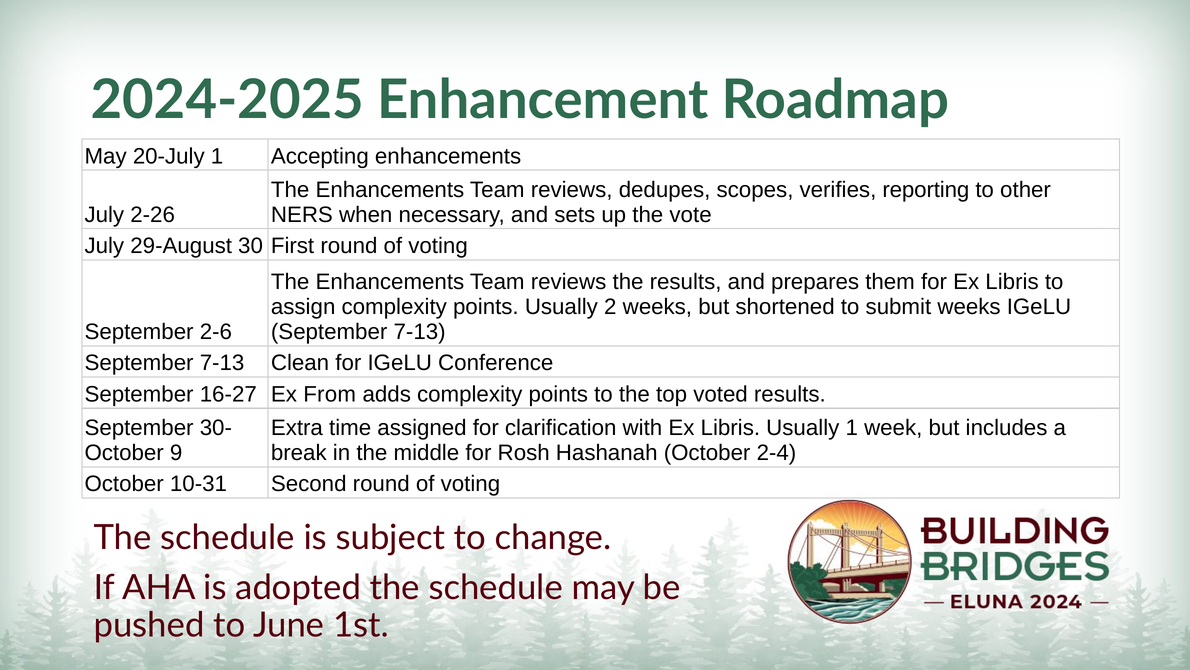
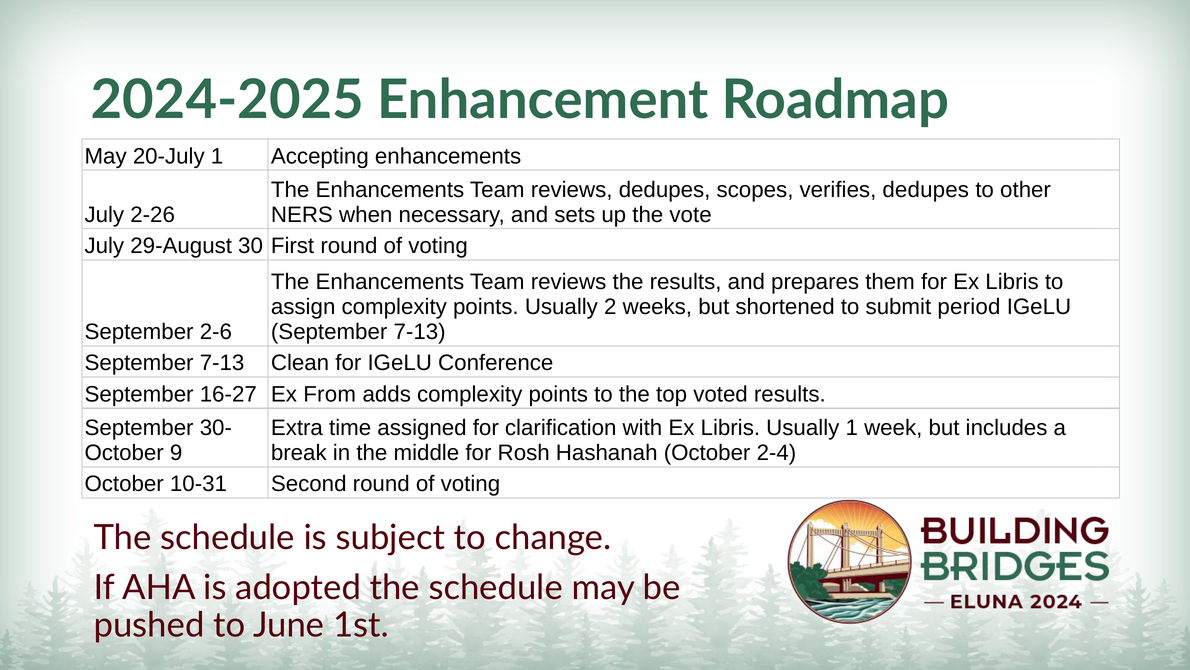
verifies reporting: reporting -> dedupes (926, 190)
submit weeks: weeks -> period (969, 307)
